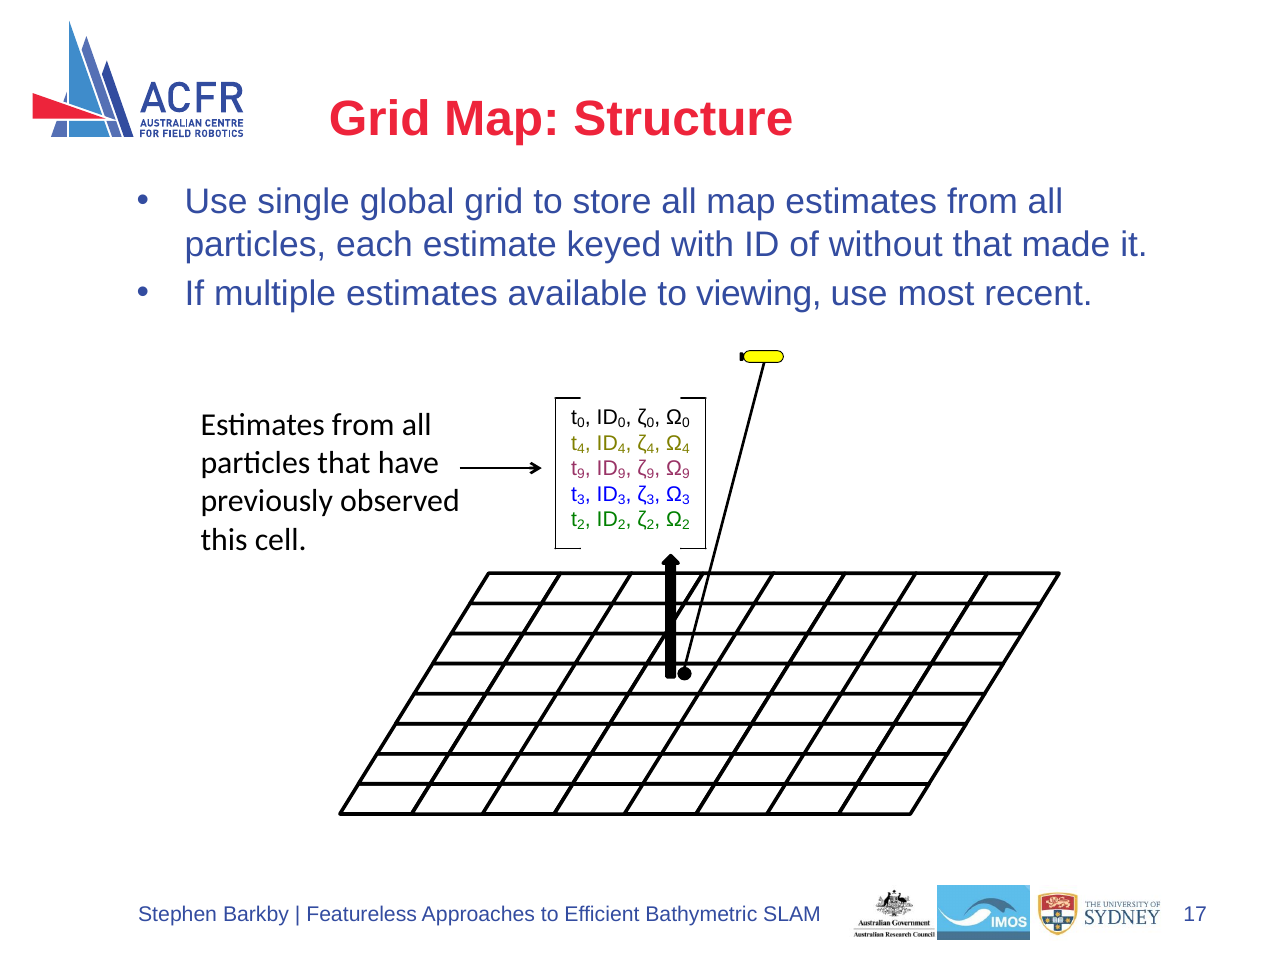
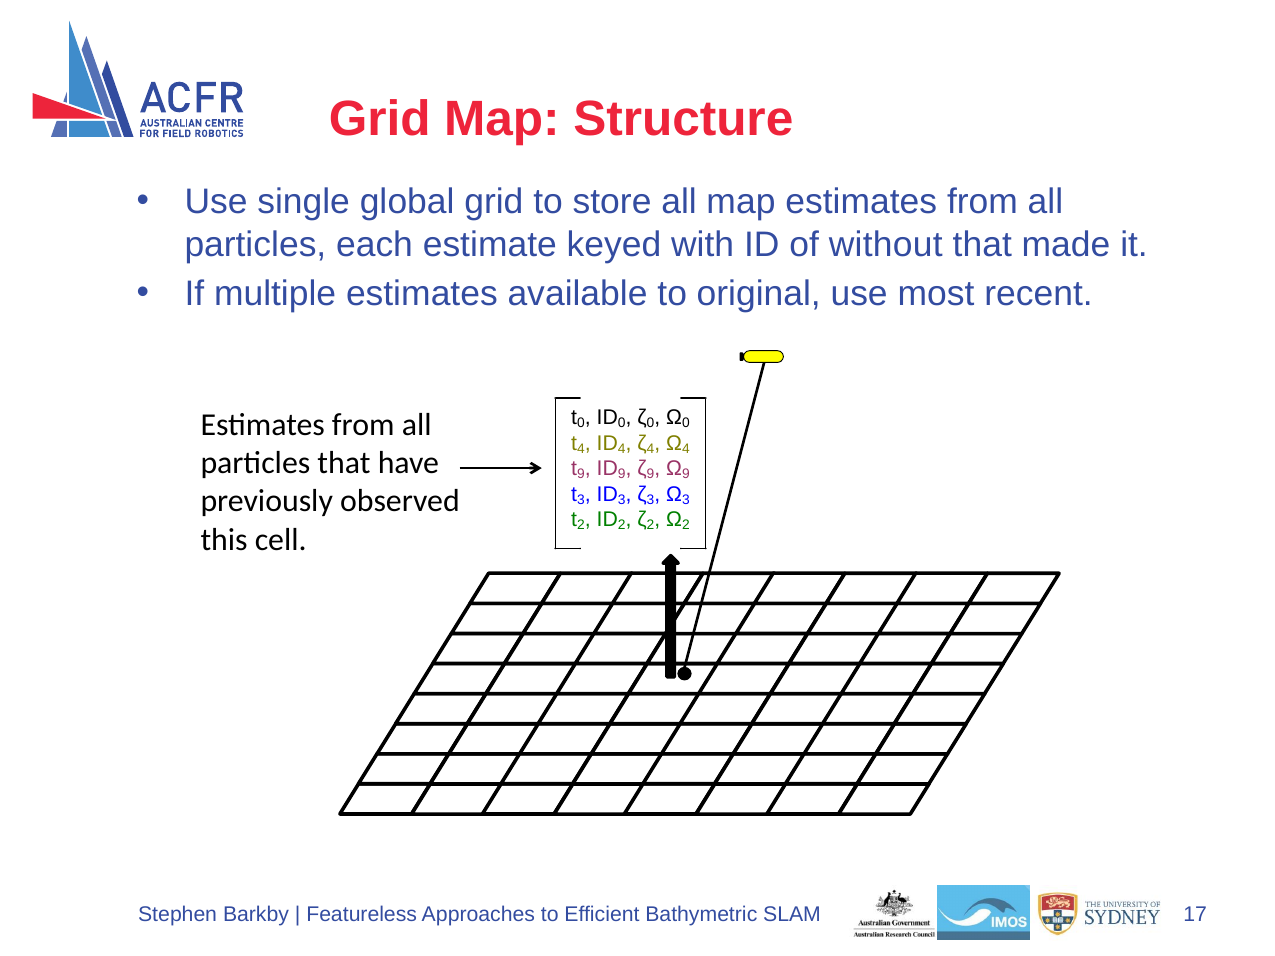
viewing: viewing -> original (759, 294)
